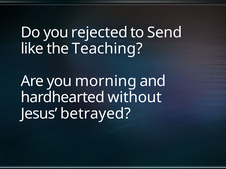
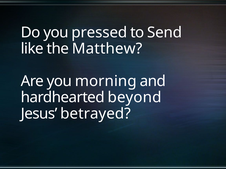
rejected: rejected -> pressed (99, 33)
Teaching: Teaching -> Matthew (107, 49)
without: without -> beyond (135, 98)
